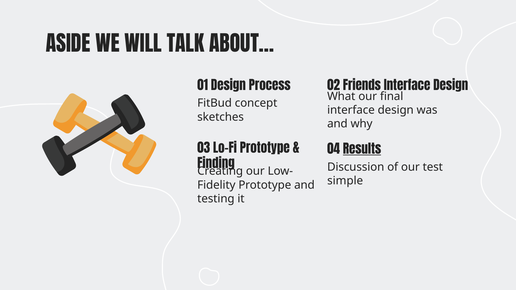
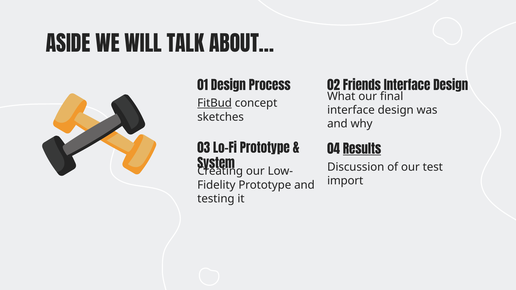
FitBud underline: none -> present (215, 103)
Finding: Finding -> System (216, 164)
simple: simple -> import (345, 181)
